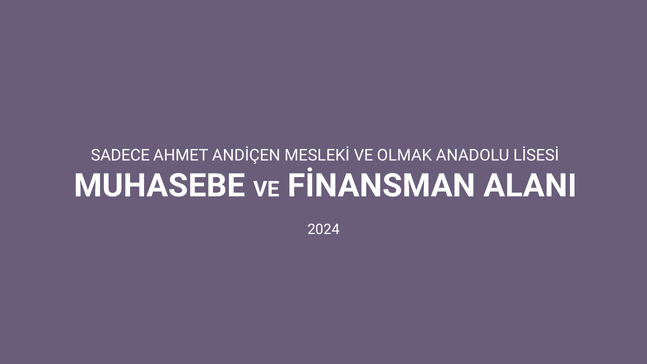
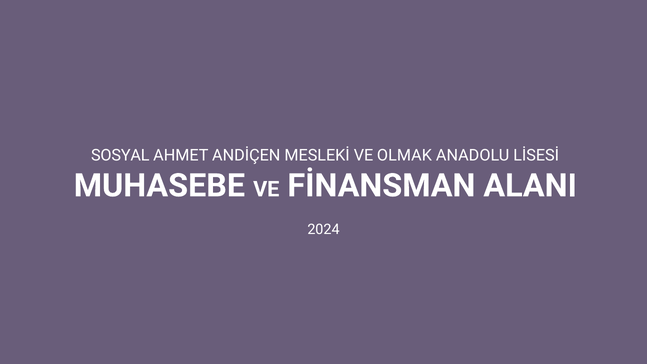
SADECE: SADECE -> SOSYAL (120, 155)
